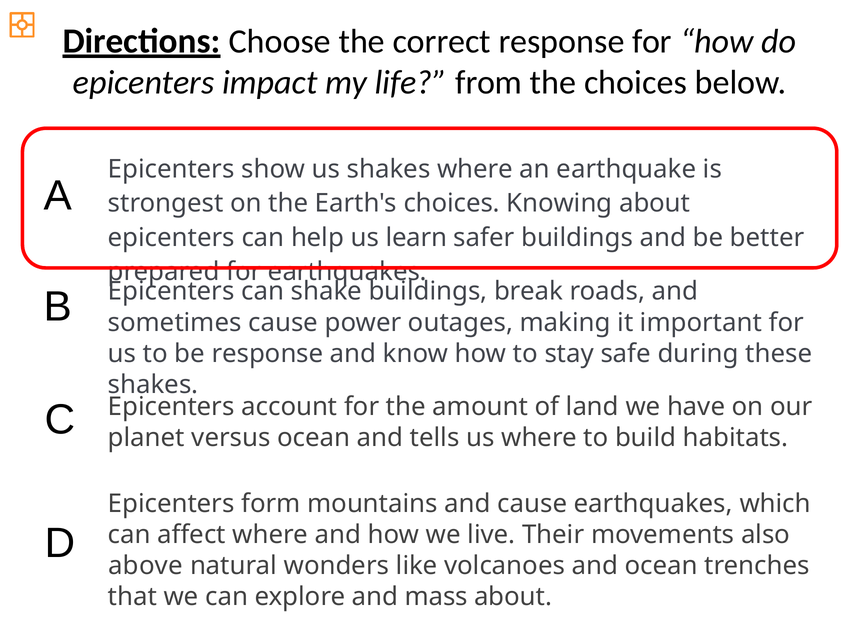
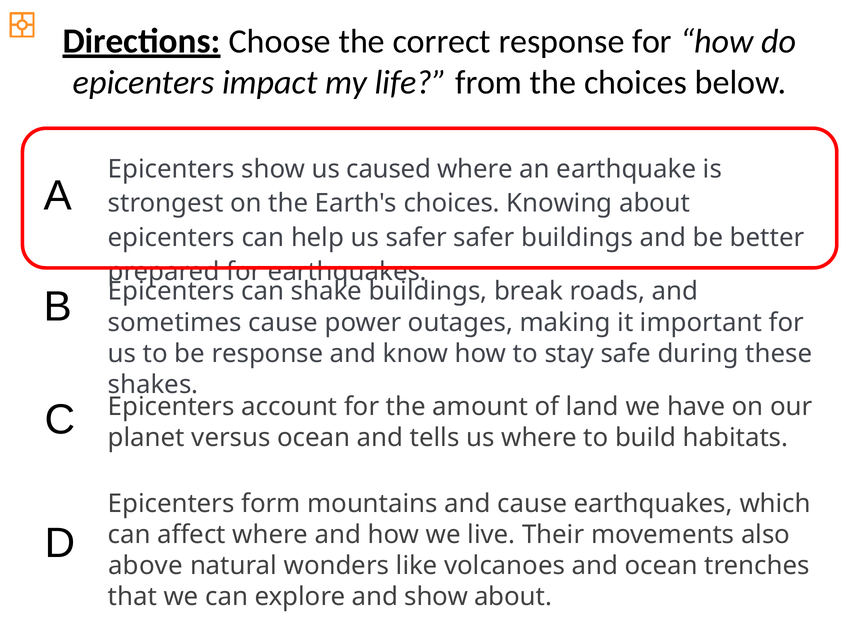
us shakes: shakes -> caused (389, 169)
us learn: learn -> safer (416, 238)
and mass: mass -> show (436, 597)
